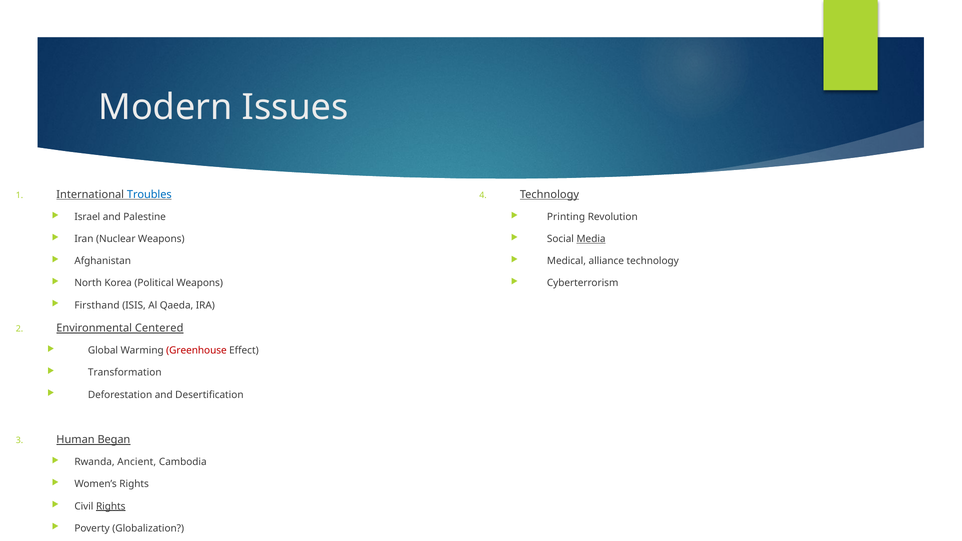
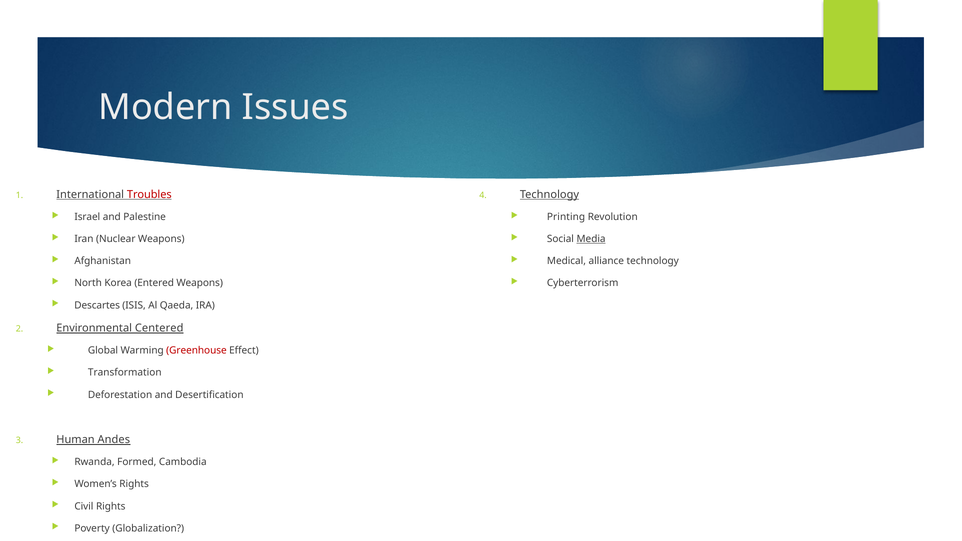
Troubles colour: blue -> red (149, 194)
Political: Political -> Entered (154, 283)
Firsthand: Firsthand -> Descartes (97, 305)
Began: Began -> Andes (114, 440)
Ancient: Ancient -> Formed (137, 462)
Rights underline: present -> none (111, 506)
